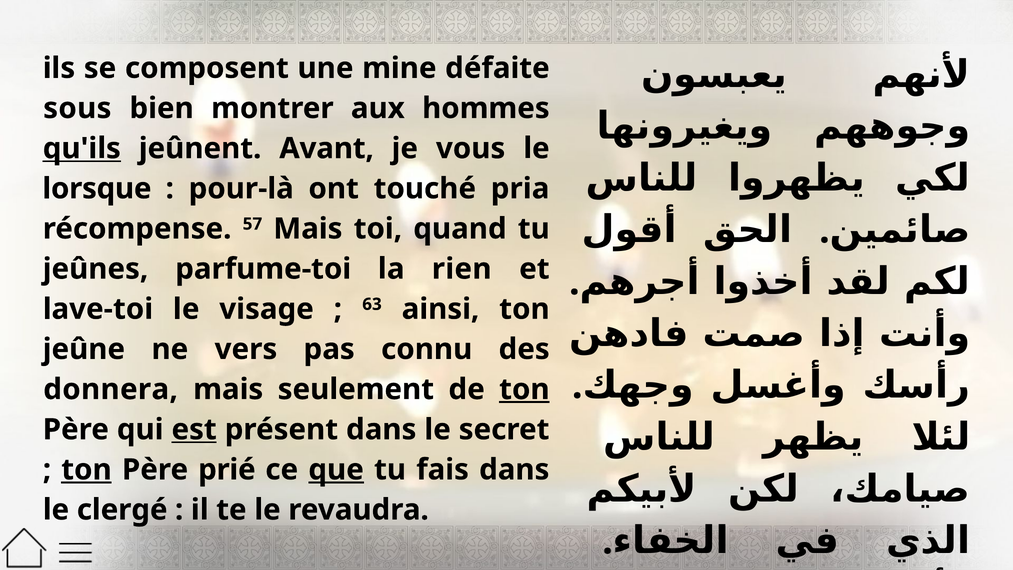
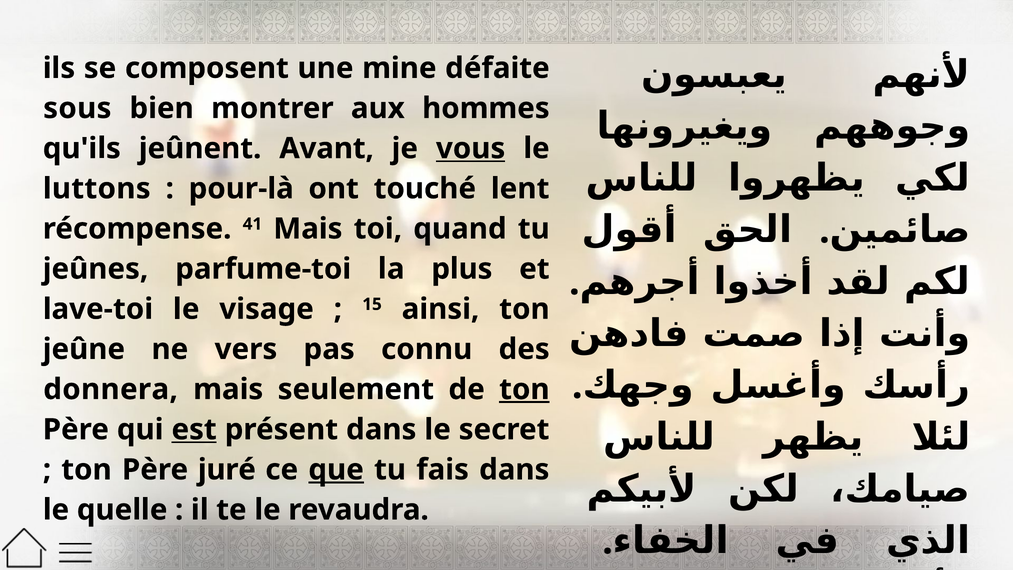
qu'ils underline: present -> none (82, 148)
vous underline: none -> present (471, 148)
lorsque: lorsque -> luttons (97, 189)
pria: pria -> lent (520, 189)
57: 57 -> 41 (252, 224)
rien: rien -> plus (462, 269)
63: 63 -> 15 (372, 304)
ton underline: present -> none (86, 470)
prié: prié -> juré (227, 470)
clergé: clergé -> quelle (122, 510)
